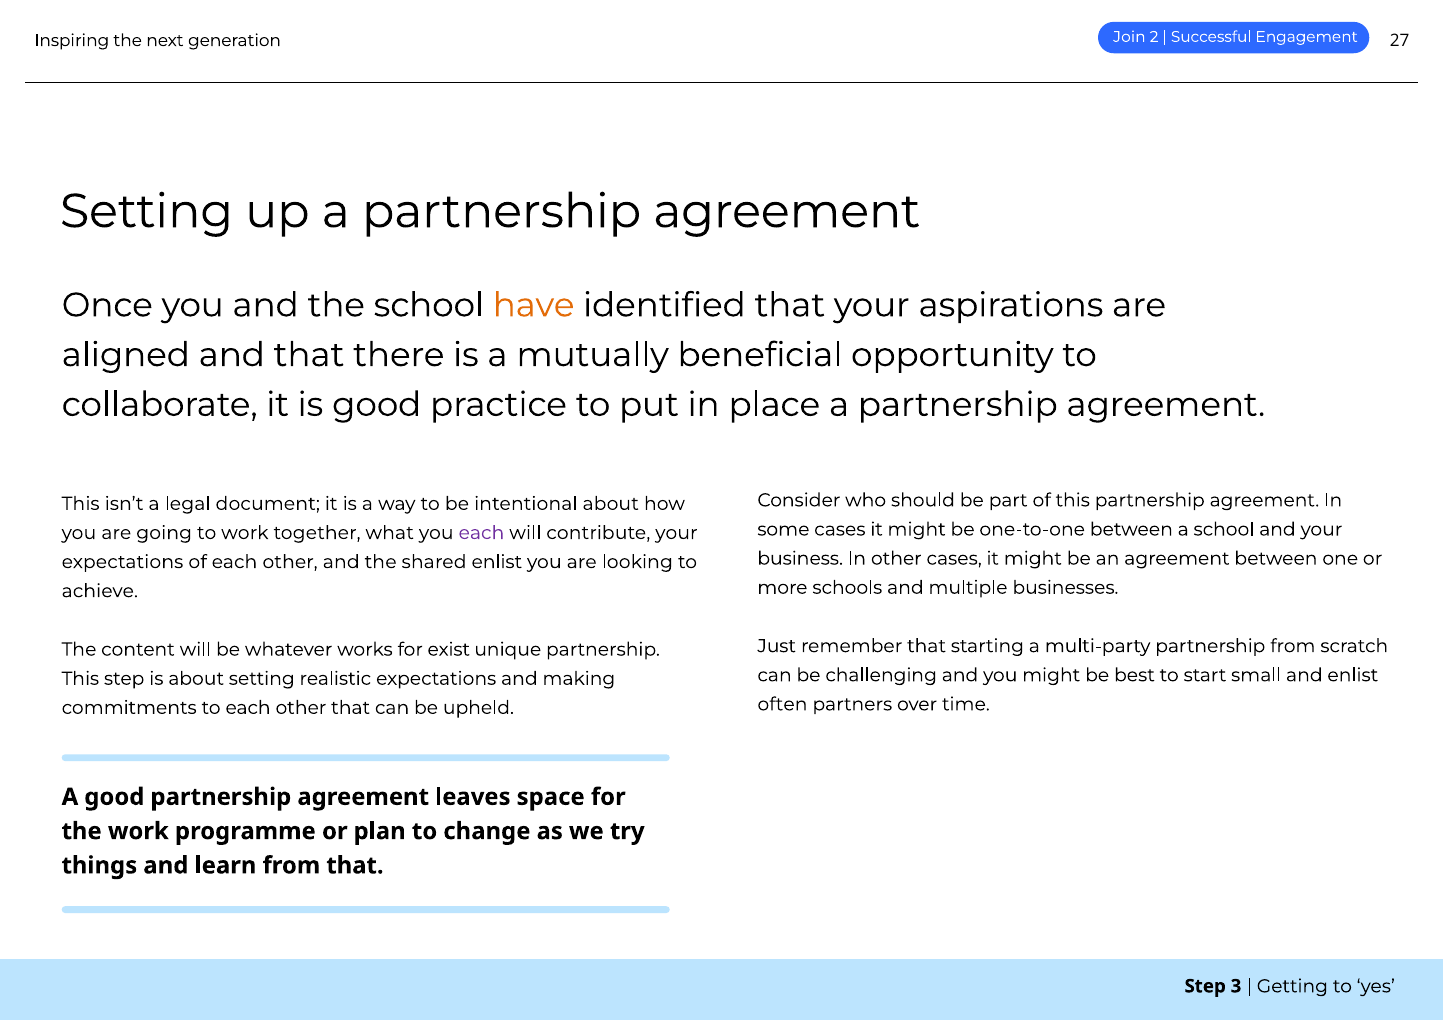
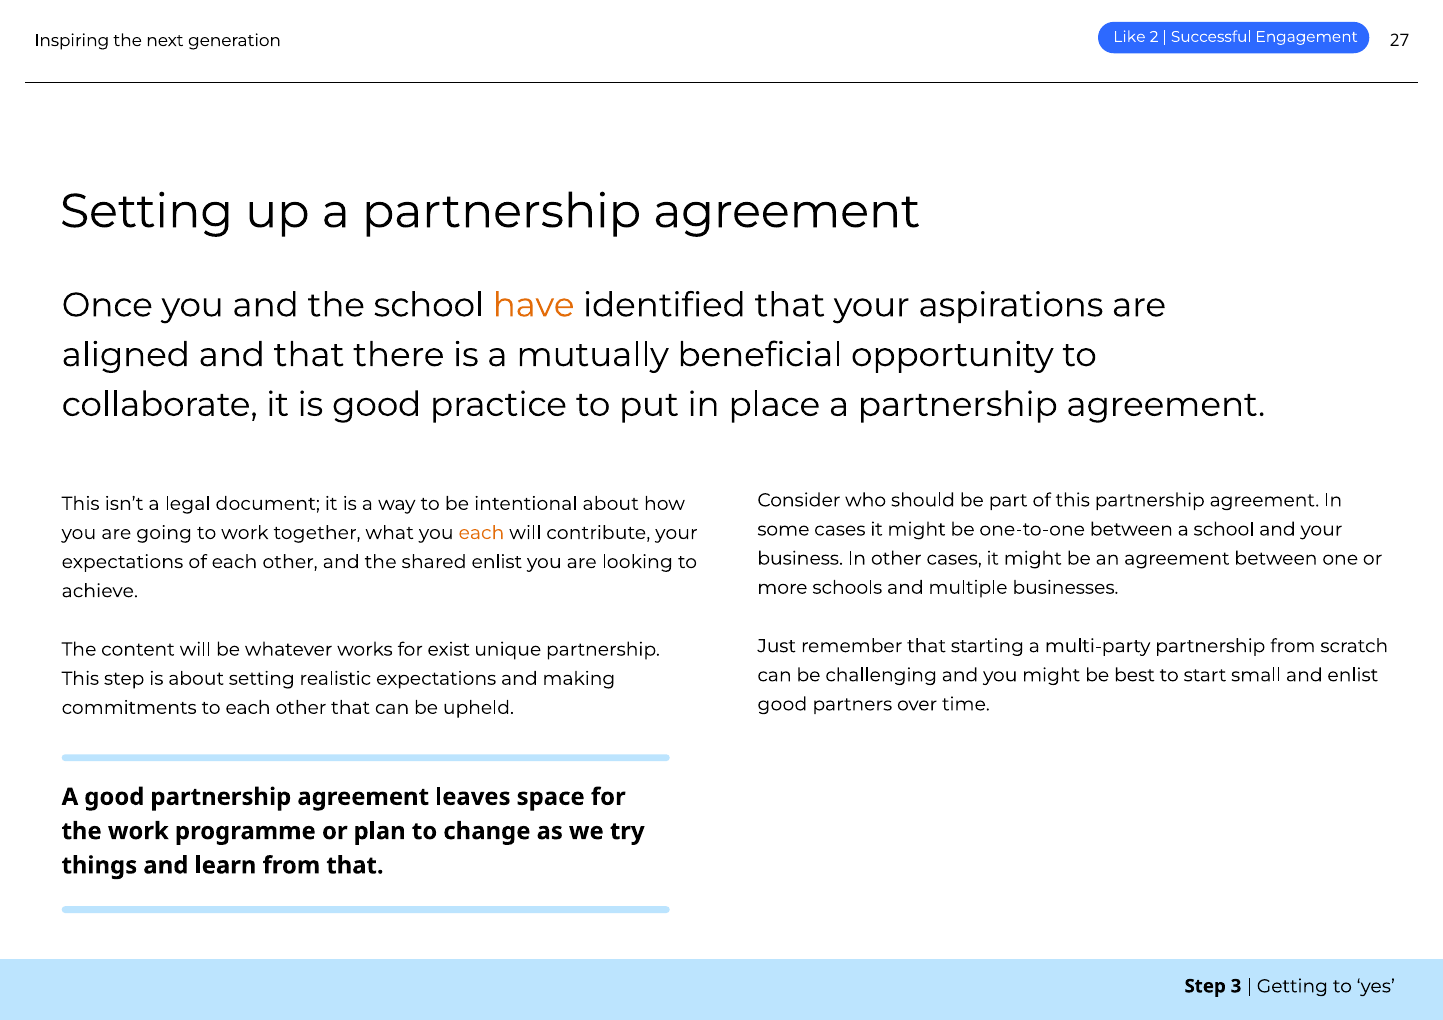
Join: Join -> Like (1129, 37)
each colour: purple -> orange (481, 533)
often: often -> good (782, 704)
